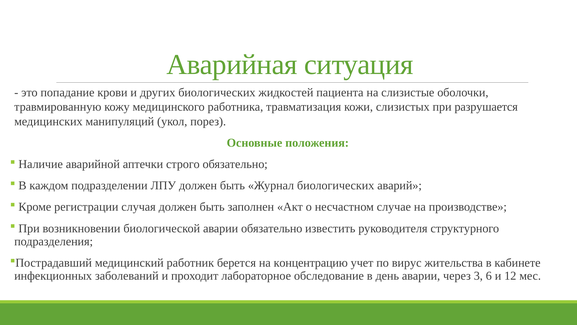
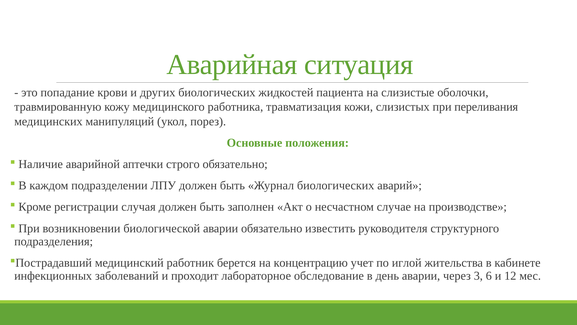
разрушается: разрушается -> переливания (486, 107)
вирус: вирус -> иглой (407, 262)
